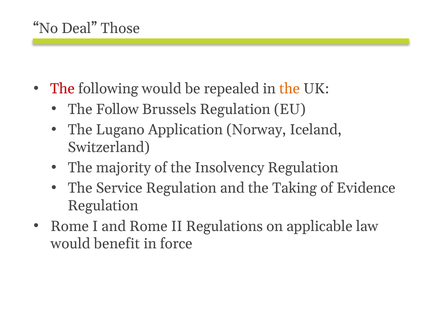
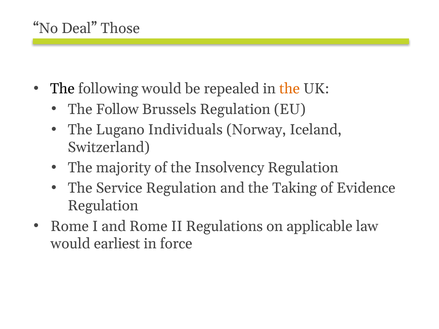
The colour: red -> black (62, 89)
Application: Application -> Individuals (185, 130)
benefit: benefit -> earliest (117, 244)
